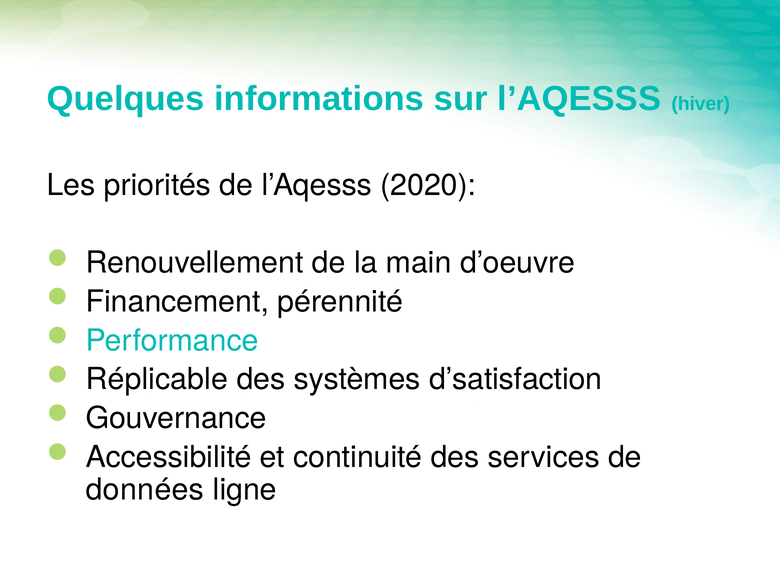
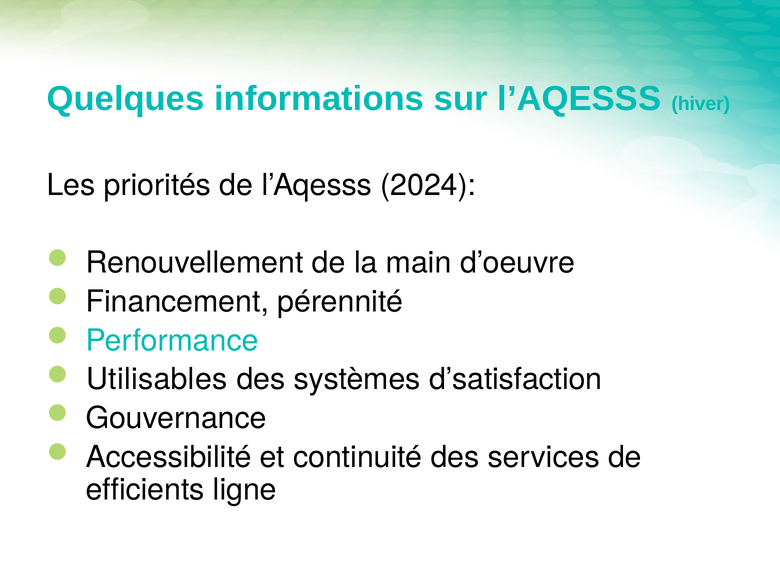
2020: 2020 -> 2024 (428, 185)
Réplicable: Réplicable -> Utilisables (157, 379)
données: données -> efficients (145, 490)
